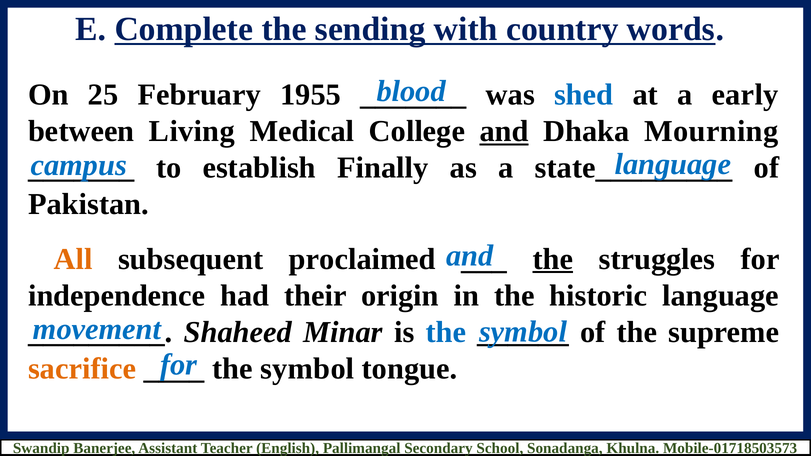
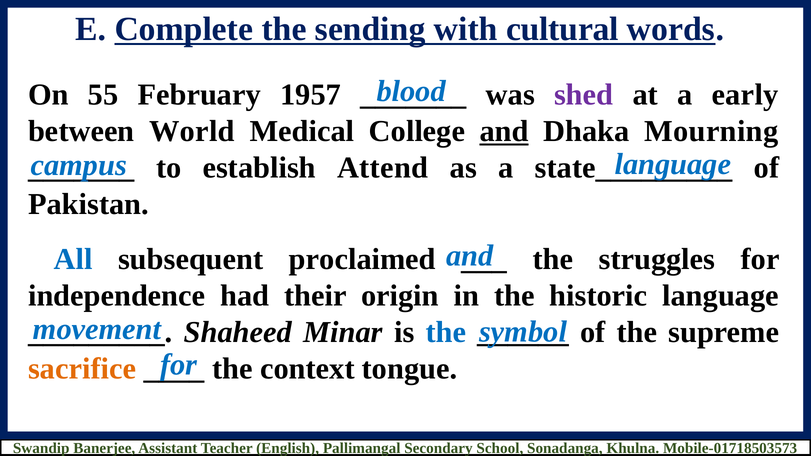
country: country -> cultural (562, 29)
25: 25 -> 55 (103, 95)
1955: 1955 -> 1957 (311, 95)
shed colour: blue -> purple (584, 95)
Living: Living -> World (192, 131)
Finally: Finally -> Attend (383, 168)
All colour: orange -> blue (73, 259)
the underline: present -> none (553, 259)
the symbol: symbol -> context (307, 369)
